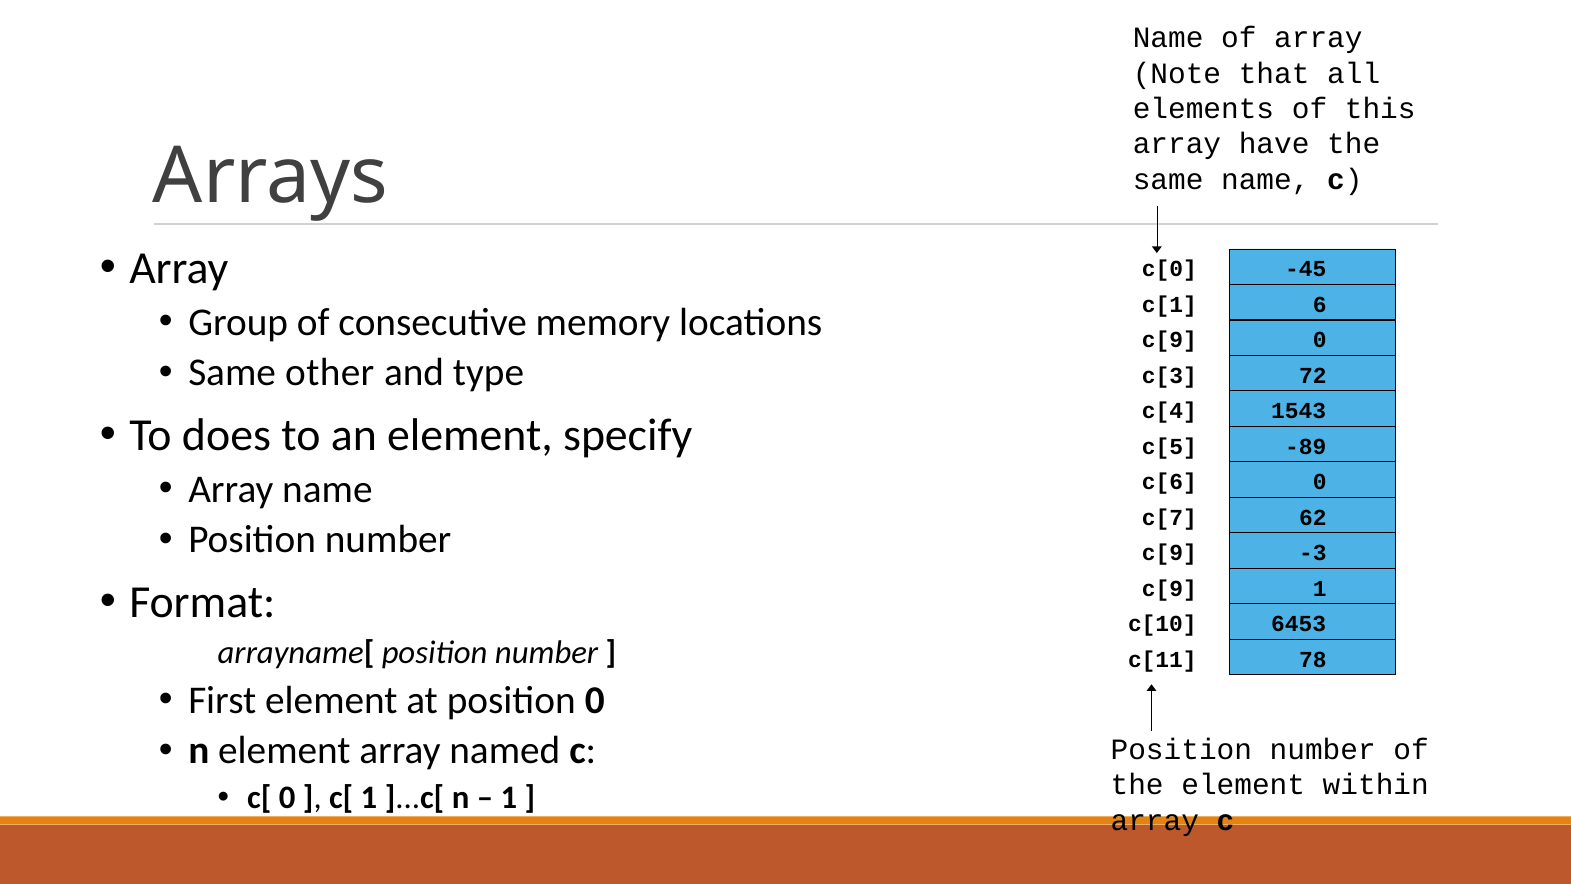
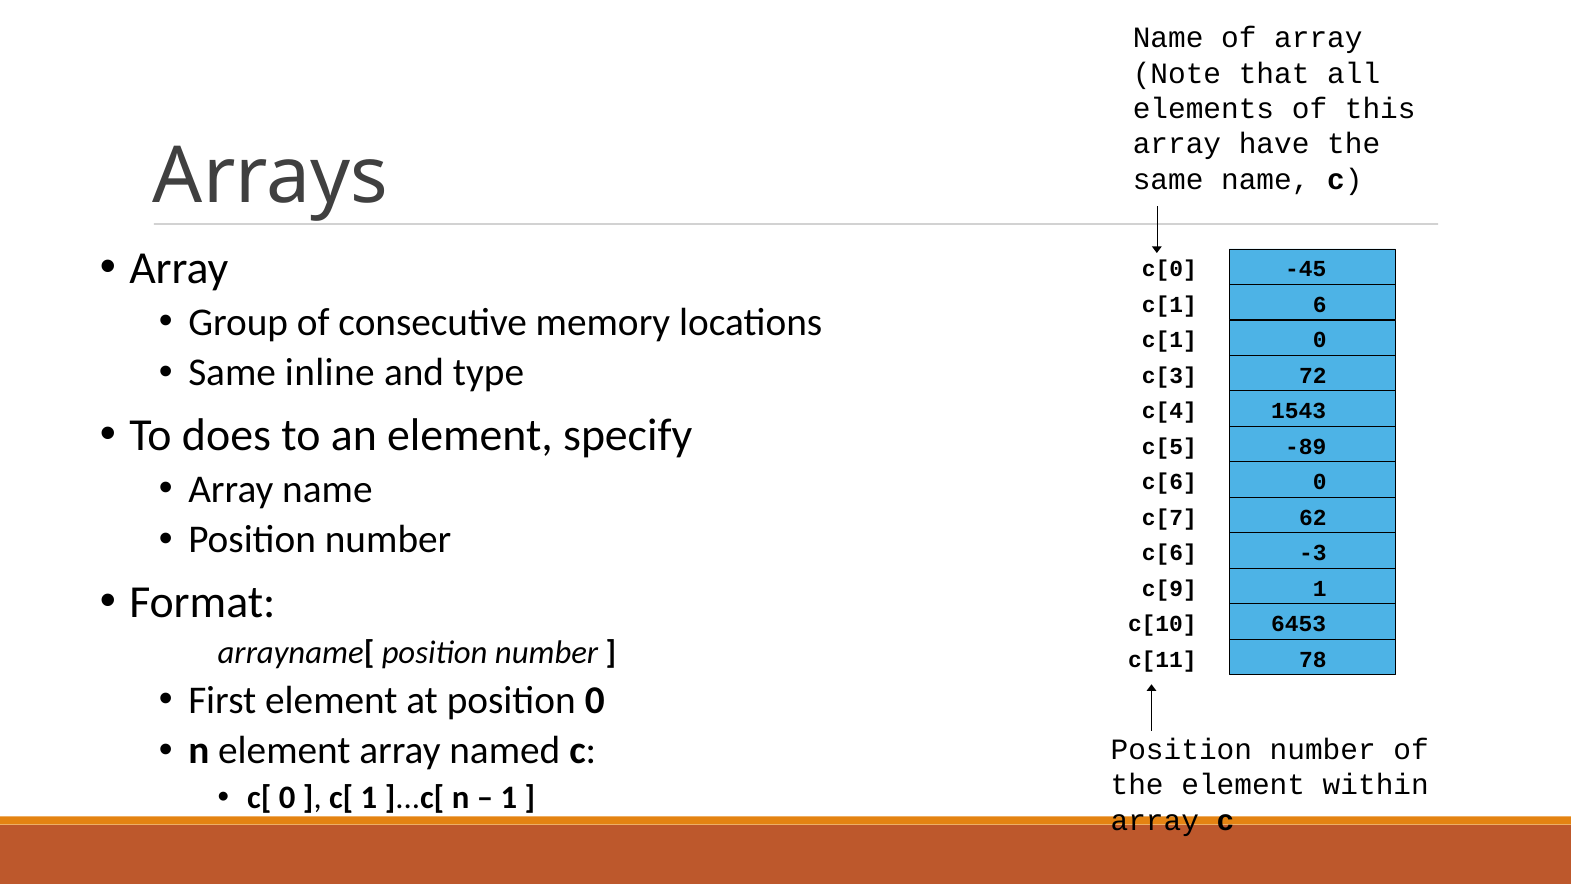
c[9: c[9 -> c[1 (1169, 340)
other: other -> inline (330, 373)
c[9: c[9 -> c[6 (1169, 553)
